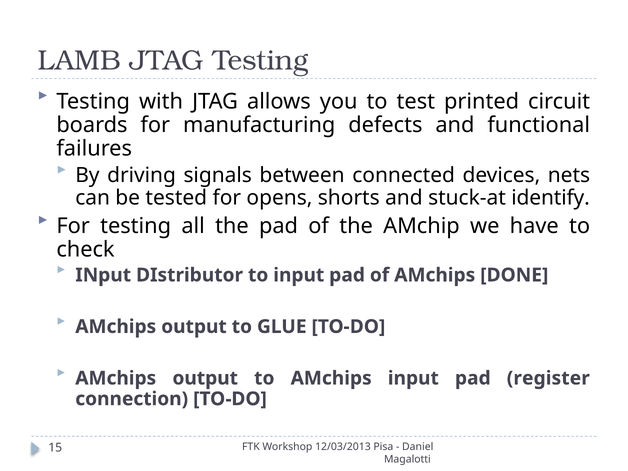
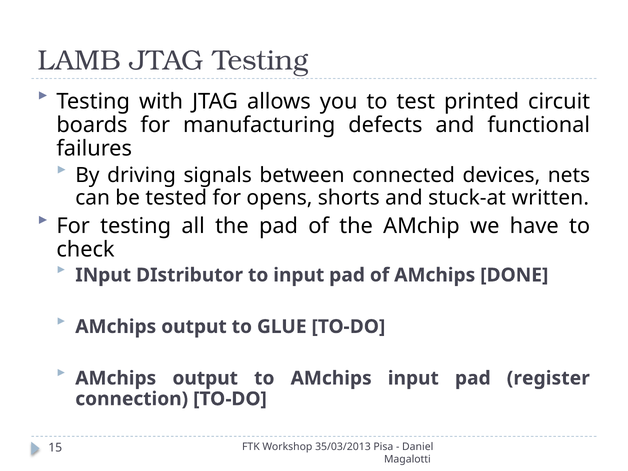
identify: identify -> written (550, 198)
12/03/2013: 12/03/2013 -> 35/03/2013 (343, 447)
